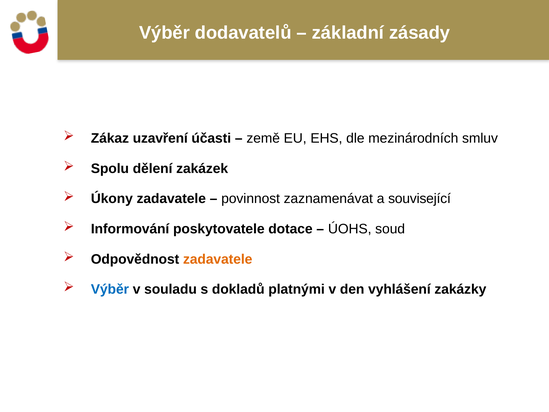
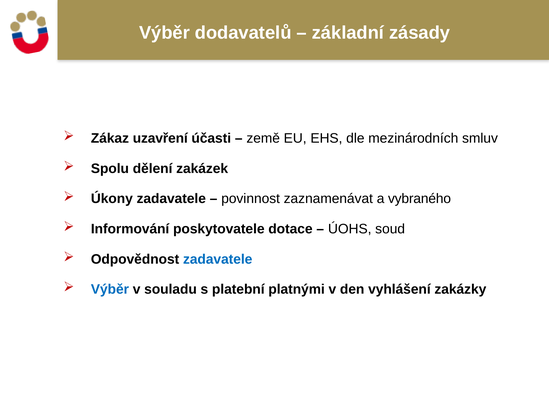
související: související -> vybraného (420, 199)
zadavatele colour: orange -> blue (218, 259)
dokladů: dokladů -> platební (238, 289)
